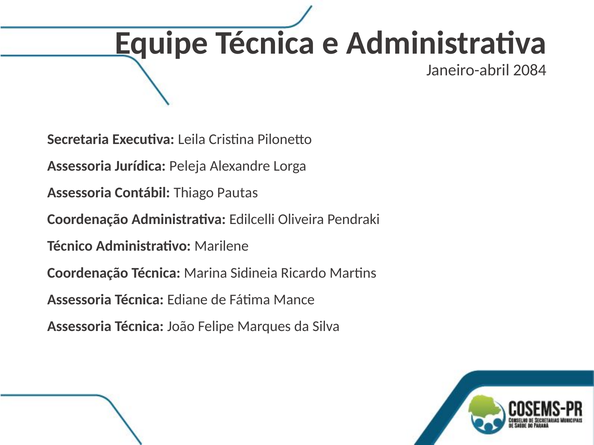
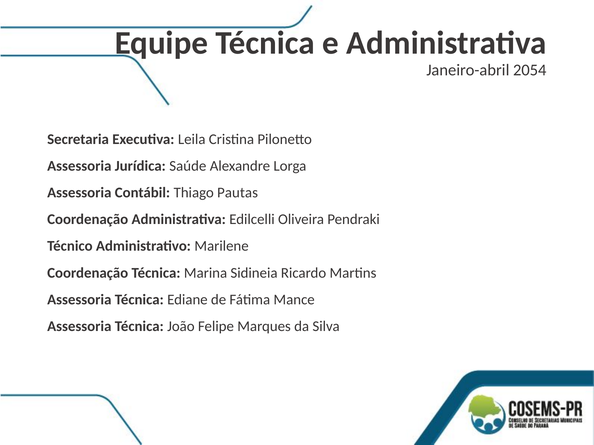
2084: 2084 -> 2054 (530, 70)
Peleja: Peleja -> Saúde (188, 166)
